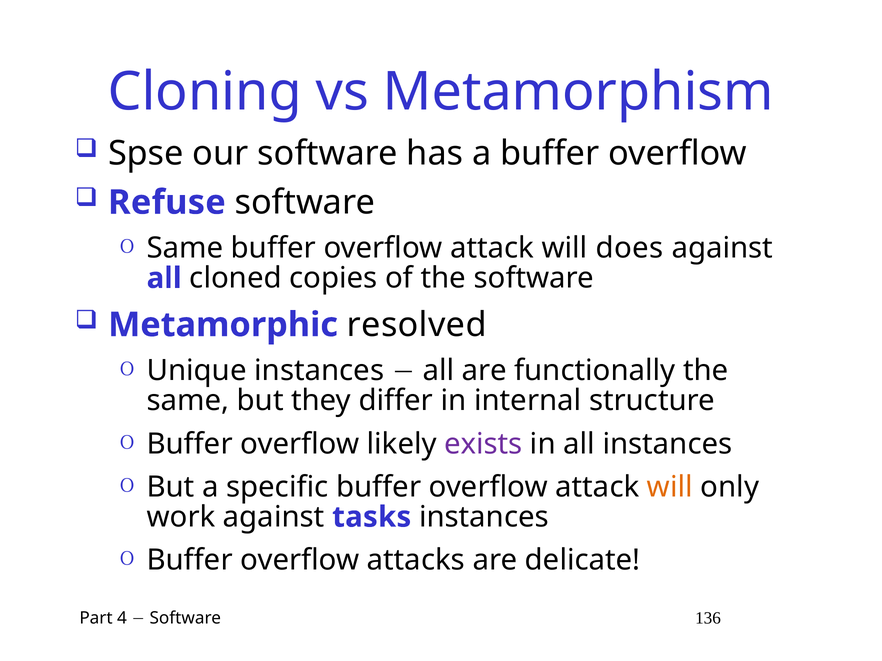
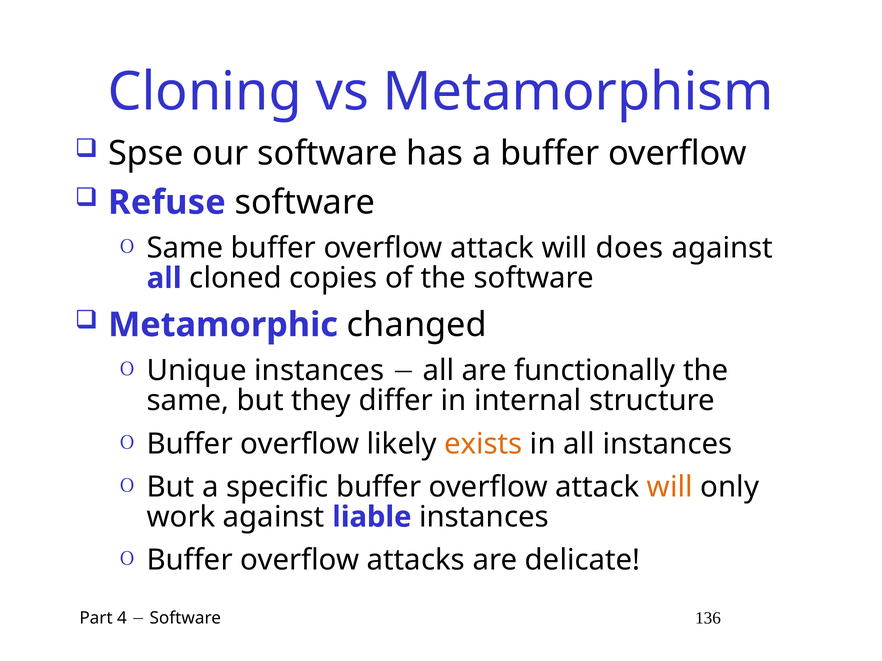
resolved: resolved -> changed (417, 325)
exists colour: purple -> orange (483, 444)
tasks: tasks -> liable (372, 517)
